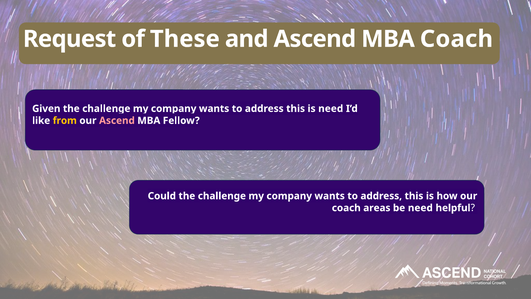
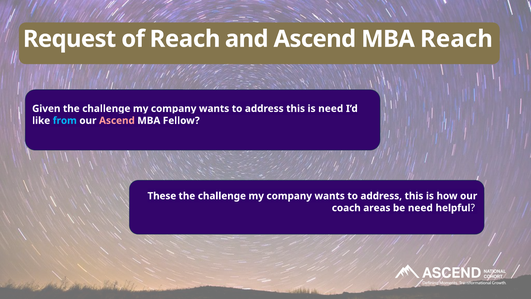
of These: These -> Reach (185, 39)
MBA Coach: Coach -> Reach (456, 39)
from colour: yellow -> light blue (65, 120)
Could: Could -> These (162, 196)
